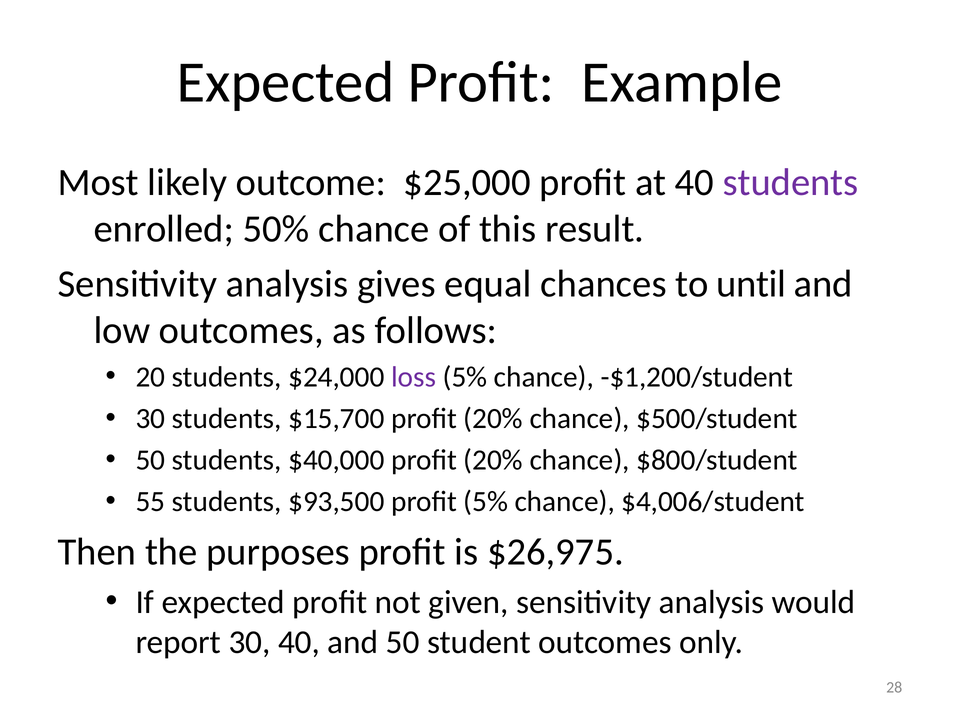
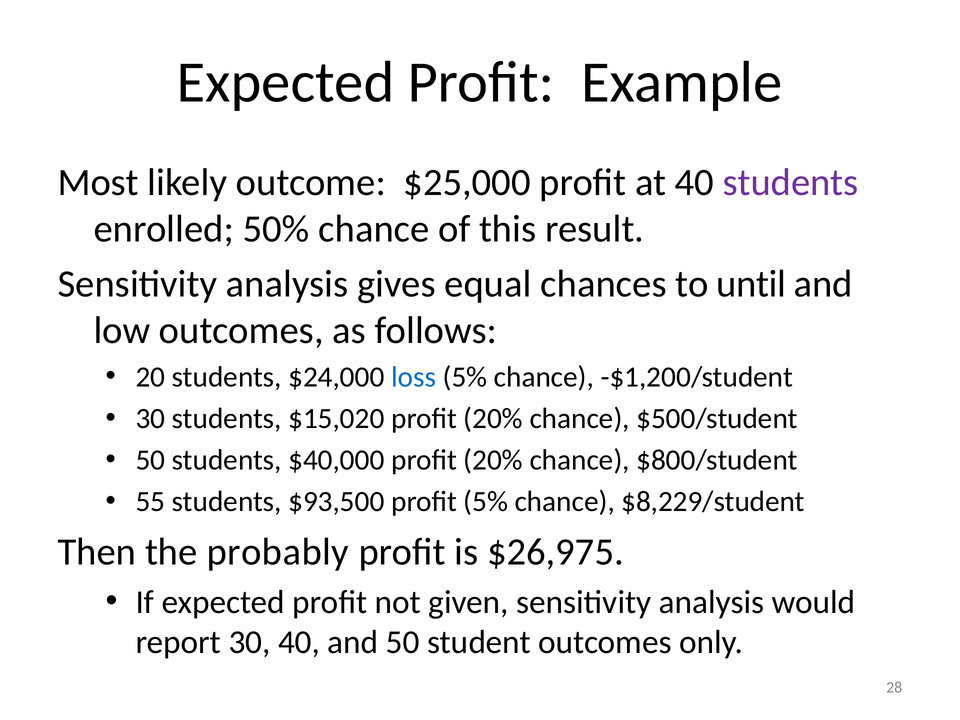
loss colour: purple -> blue (414, 377)
$15,700: $15,700 -> $15,020 (336, 419)
$4,006/student: $4,006/student -> $8,229/student (713, 502)
purposes: purposes -> probably (278, 552)
